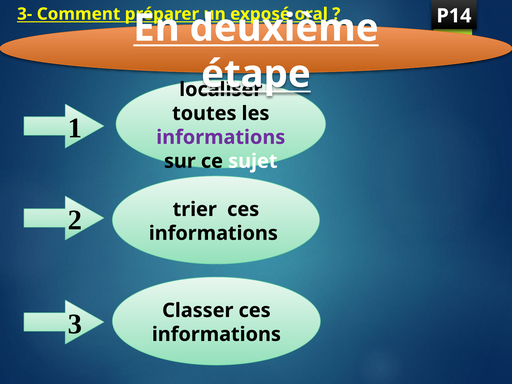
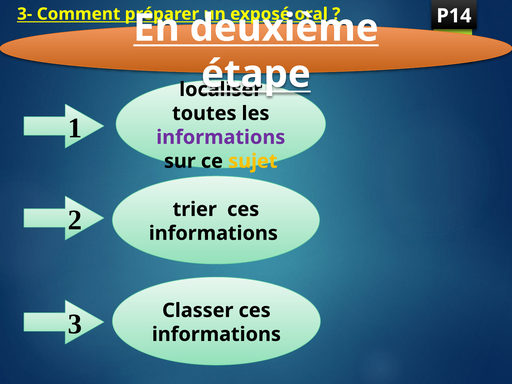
sujet colour: white -> yellow (253, 161)
